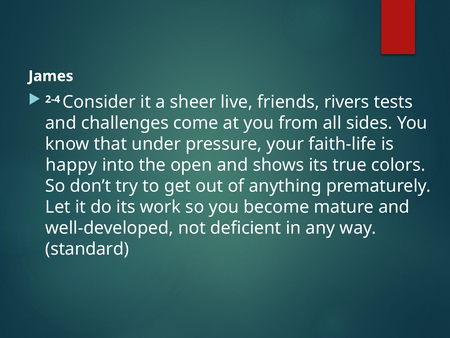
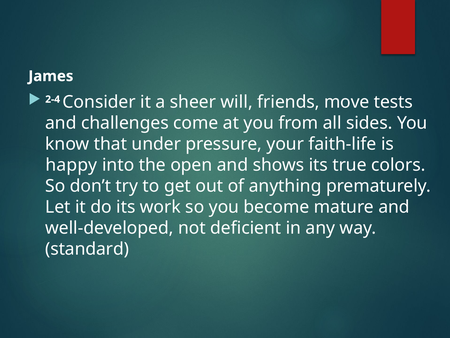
live: live -> will (237, 102)
rivers: rivers -> move (347, 102)
